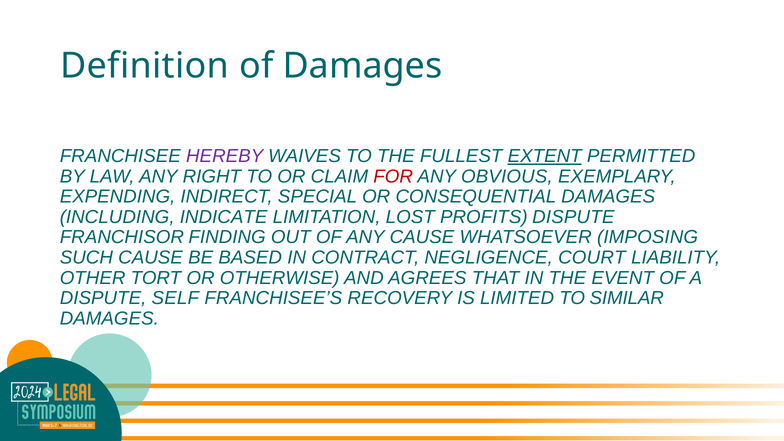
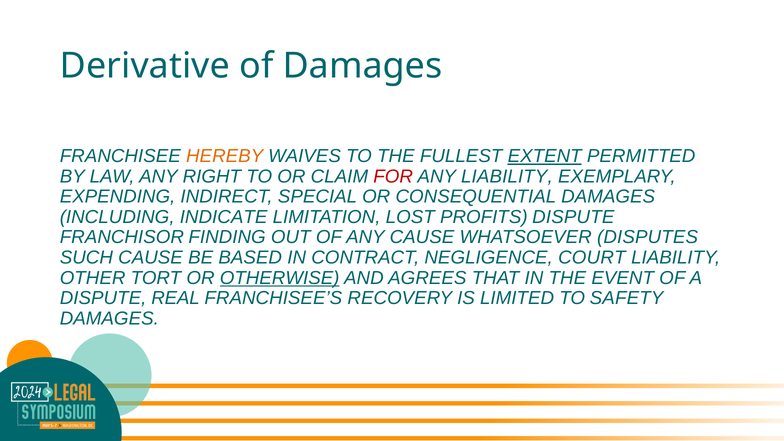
Definition: Definition -> Derivative (145, 66)
HEREBY colour: purple -> orange (225, 156)
ANY OBVIOUS: OBVIOUS -> LIABILITY (507, 176)
IMPOSING: IMPOSING -> DISPUTES (648, 237)
OTHERWISE underline: none -> present (280, 278)
SELF: SELF -> REAL (175, 298)
SIMILAR: SIMILAR -> SAFETY (627, 298)
